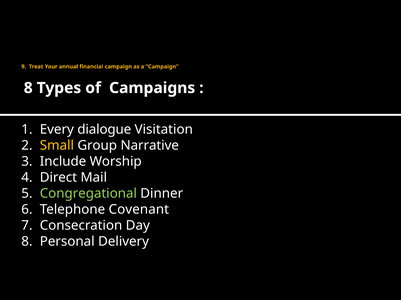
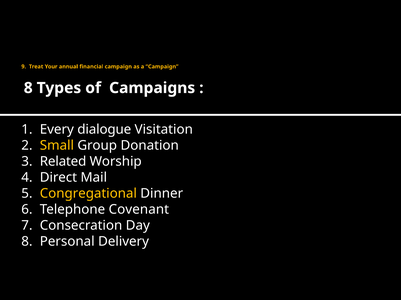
Narrative: Narrative -> Donation (150, 146)
Include: Include -> Related (63, 162)
Congregational colour: light green -> yellow (88, 194)
